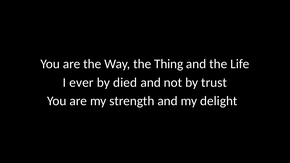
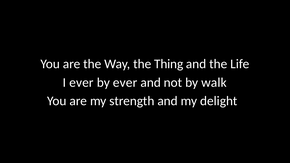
by died: died -> ever (125, 82)
trust: trust -> walk (214, 82)
